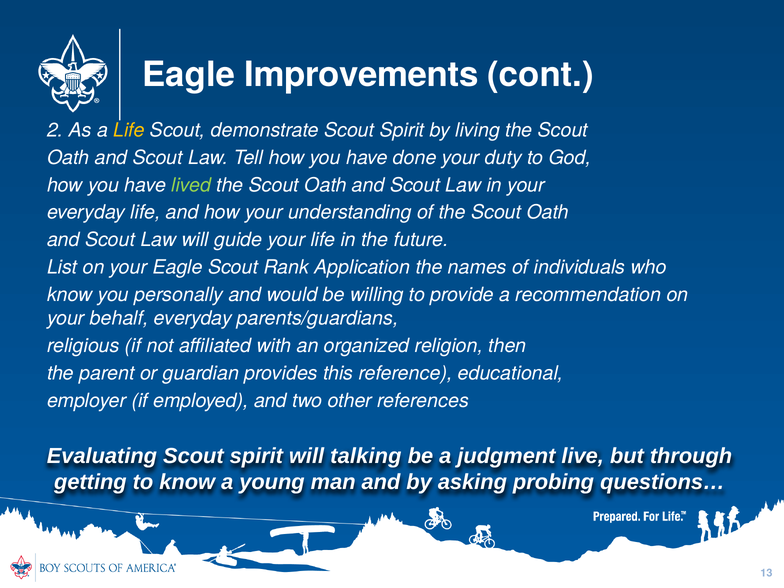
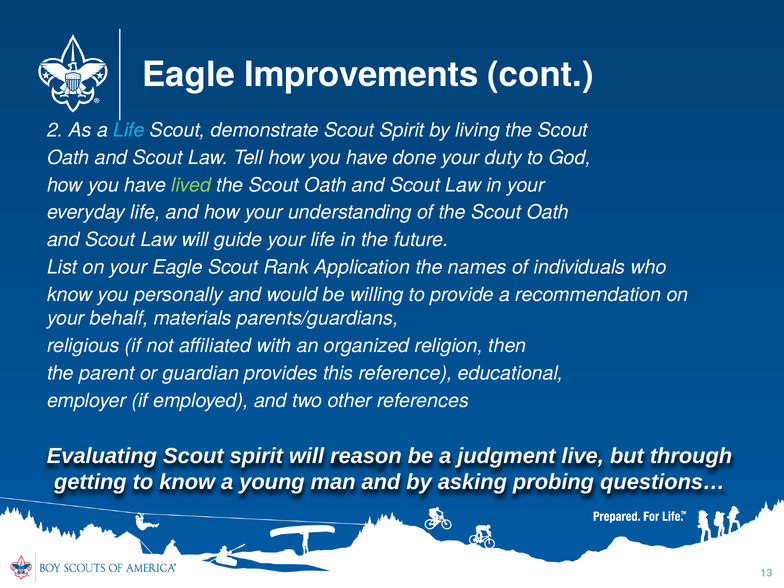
Life colour: yellow -> light blue (129, 130)
behalf everyday: everyday -> materials (193, 318)
talking: talking -> reason (366, 456)
